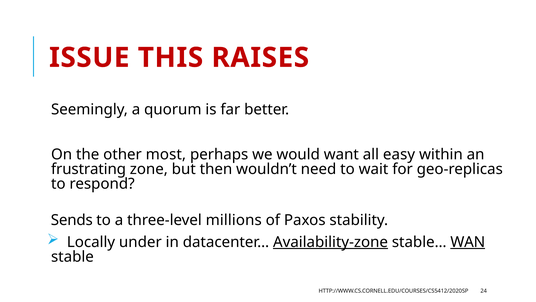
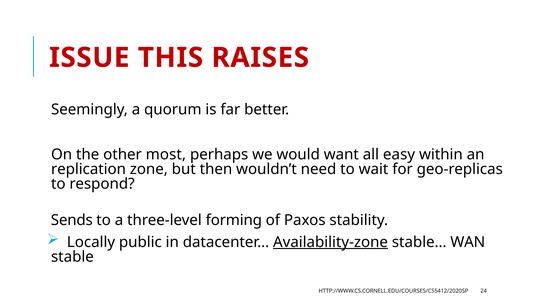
frustrating: frustrating -> replication (88, 169)
millions: millions -> forming (234, 220)
under: under -> public (140, 242)
WAN underline: present -> none (468, 242)
